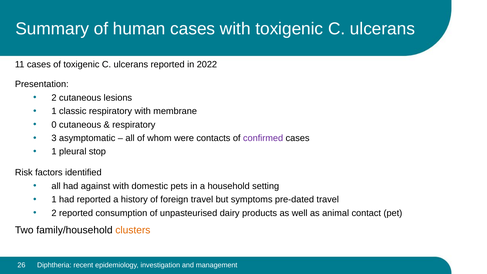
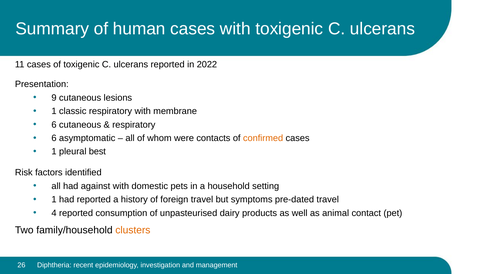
2: 2 -> 9 (54, 98)
0: 0 -> 6 (54, 125)
3: 3 -> 6 (54, 138)
confirmed colour: purple -> orange (263, 138)
stop: stop -> best (97, 152)
2: 2 -> 4 (54, 213)
